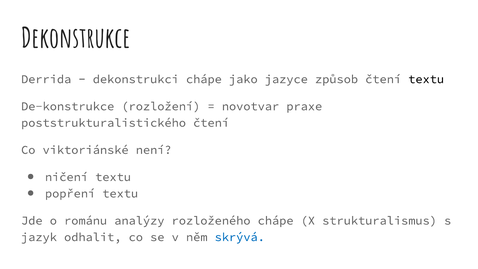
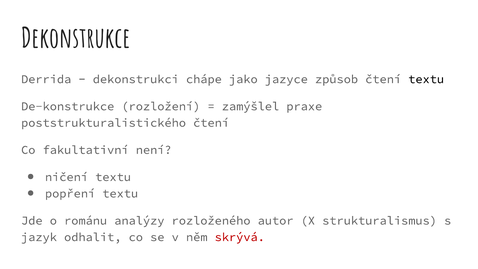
novotvar: novotvar -> zamýšlel (251, 106)
viktoriánské: viktoriánské -> fakultativní (86, 150)
rozloženého chápe: chápe -> autor (276, 221)
skrývá colour: blue -> red (240, 237)
